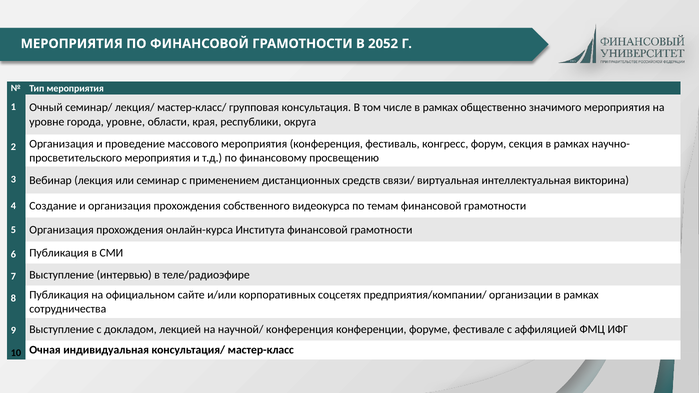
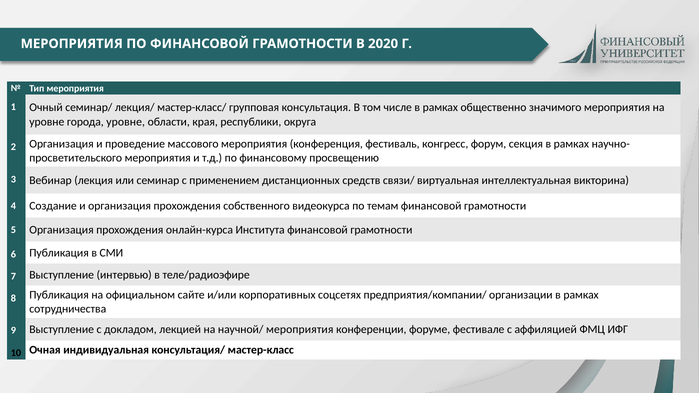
2052: 2052 -> 2020 (383, 44)
научной/ конференция: конференция -> мероприятия (300, 329)
